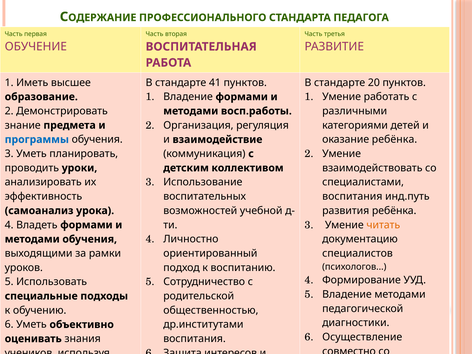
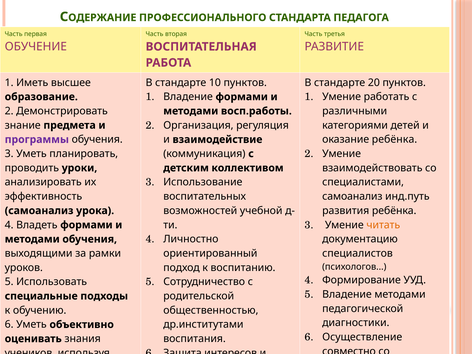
41: 41 -> 10 (215, 83)
программы colour: blue -> purple (37, 139)
воспитания: воспитания -> самоанализ (352, 196)
